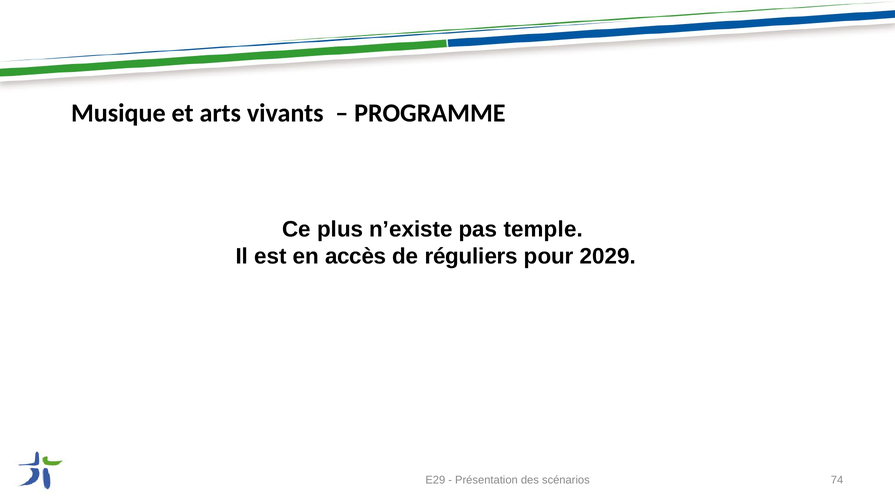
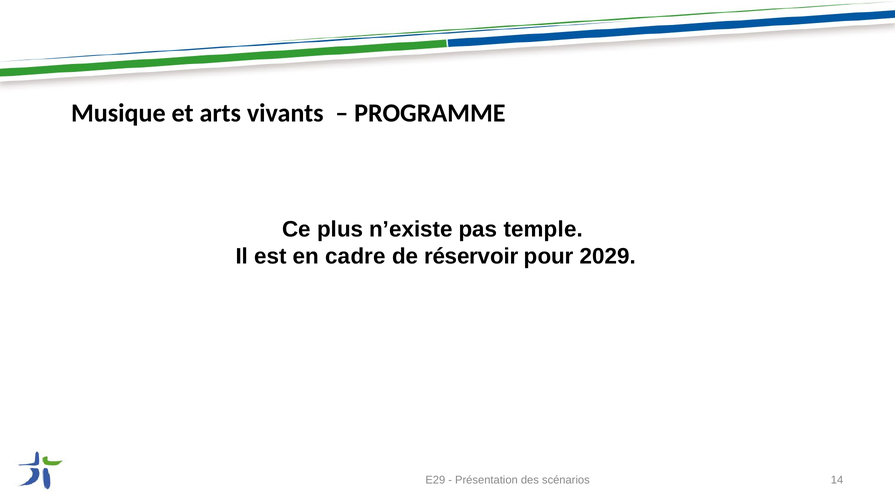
accès: accès -> cadre (355, 257)
réguliers: réguliers -> réservoir (471, 257)
74: 74 -> 14 (837, 481)
